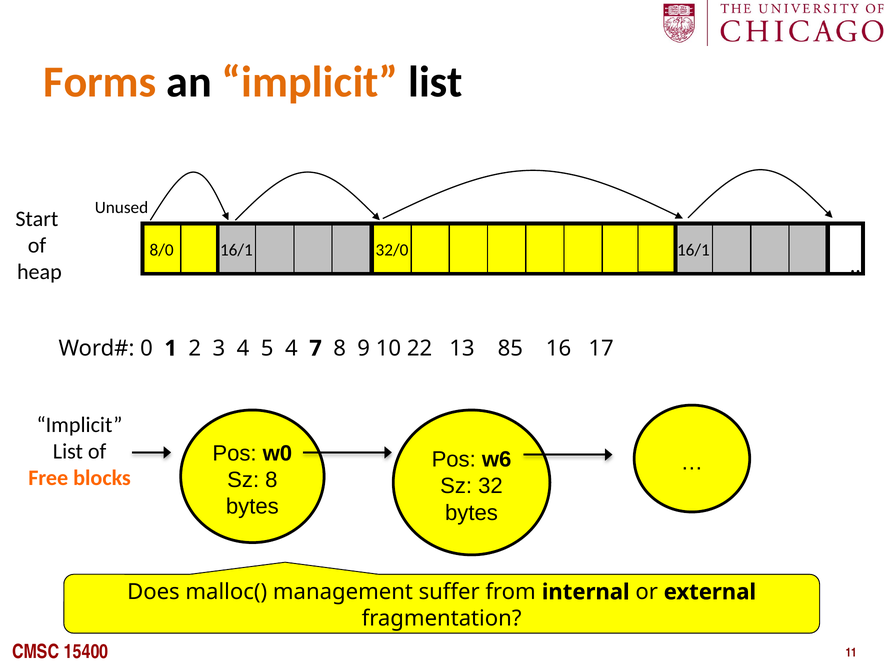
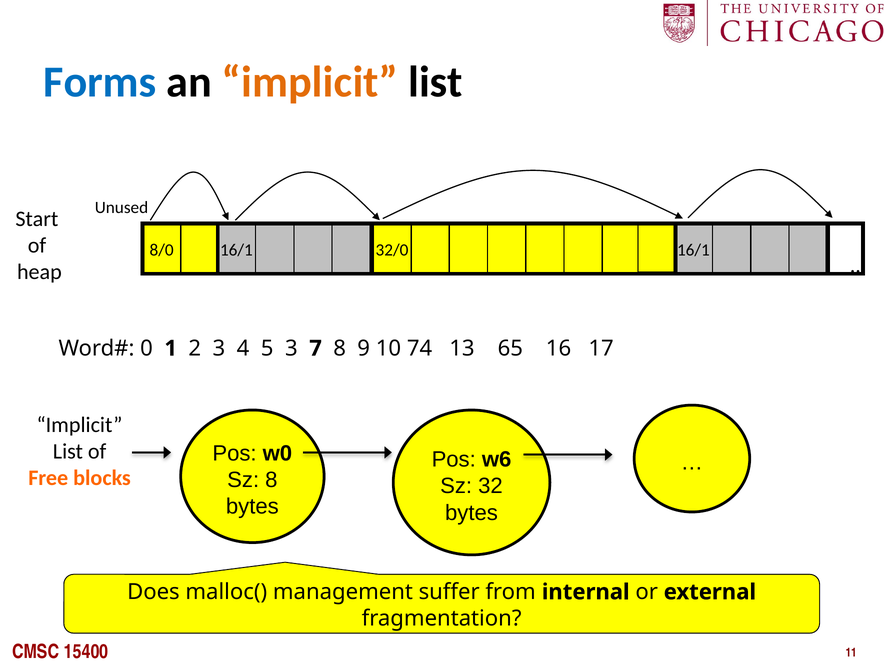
Forms colour: orange -> blue (100, 82)
5 4: 4 -> 3 (291, 348)
22: 22 -> 74 (420, 348)
85: 85 -> 65 (510, 348)
